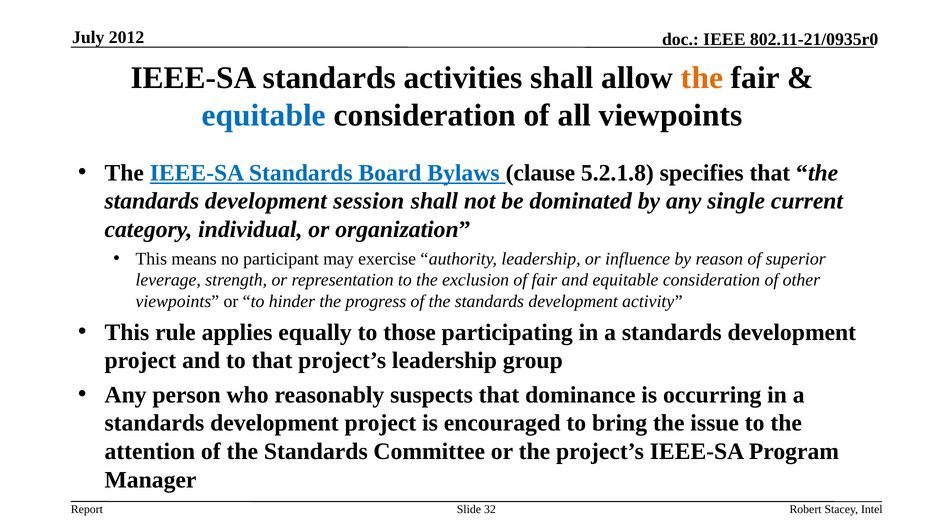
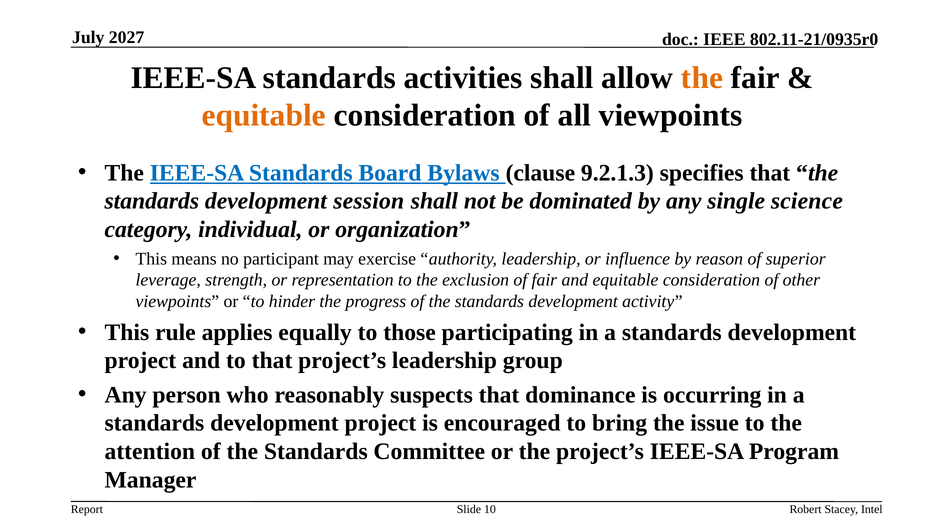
2012: 2012 -> 2027 (127, 38)
equitable colour: blue -> orange (264, 116)
5.2.1.8: 5.2.1.8 -> 9.2.1.3 (617, 173)
current: current -> science (807, 201)
32: 32 -> 10 (490, 510)
